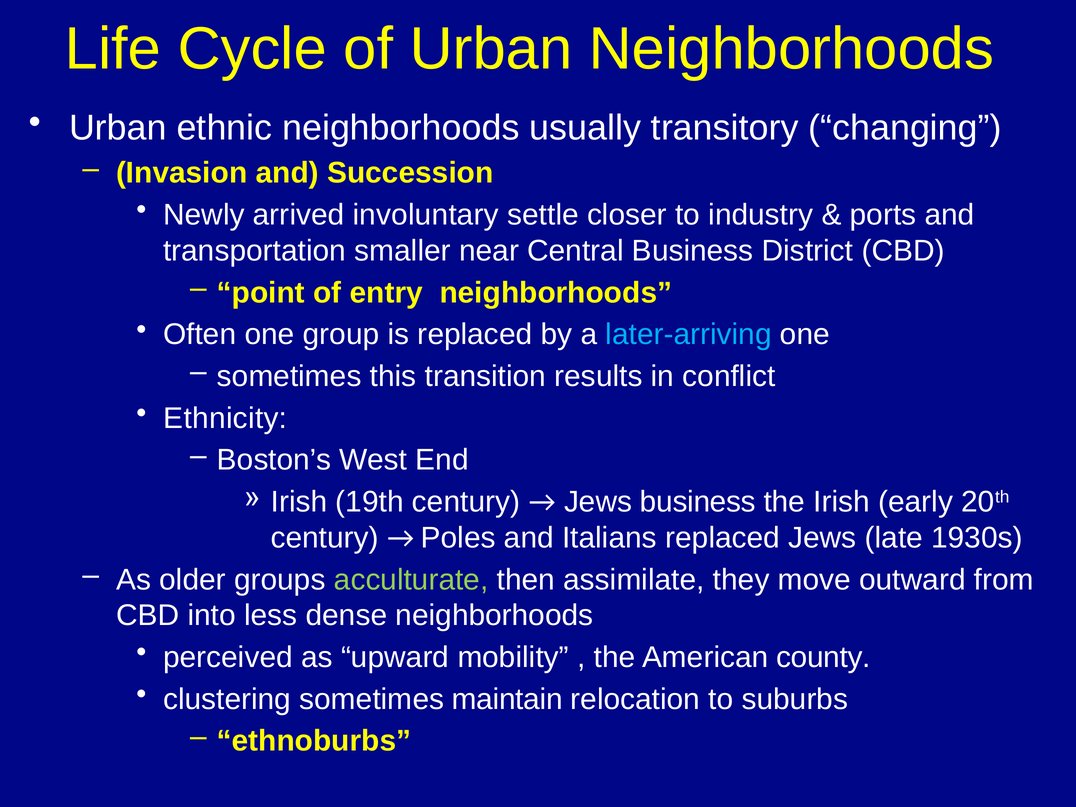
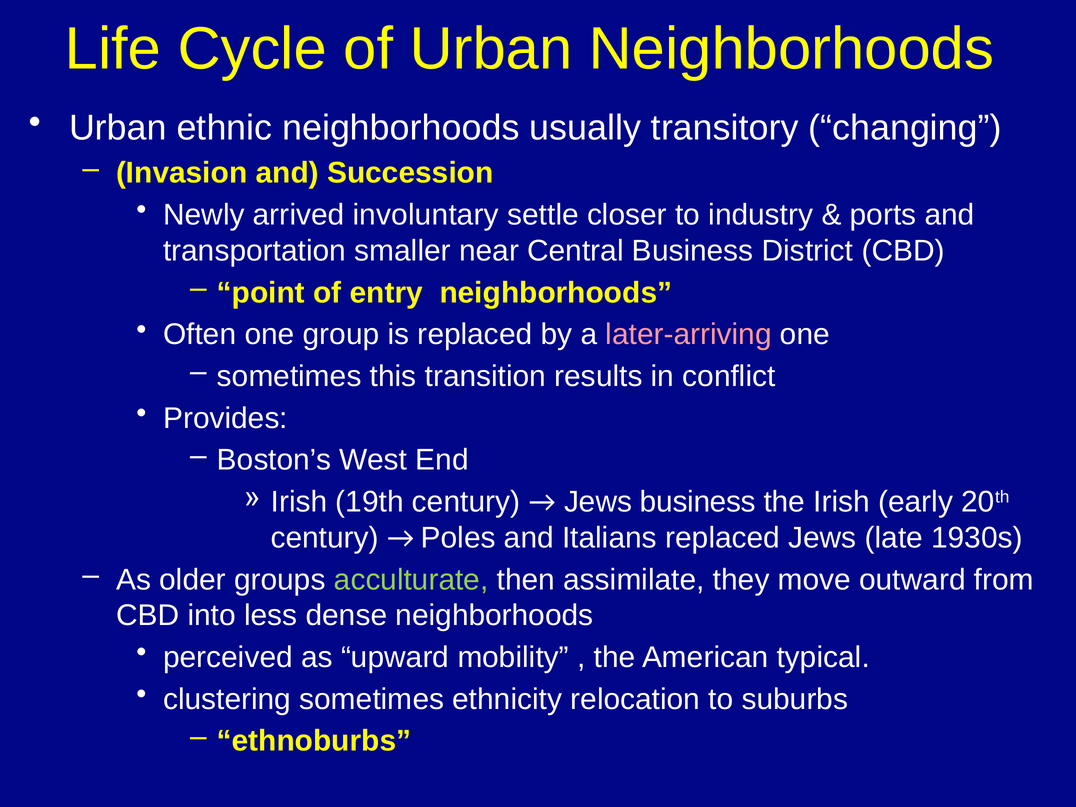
later-arriving colour: light blue -> pink (689, 334)
Ethnicity: Ethnicity -> Provides (225, 418)
county: county -> typical (823, 657)
maintain: maintain -> ethnicity (507, 699)
